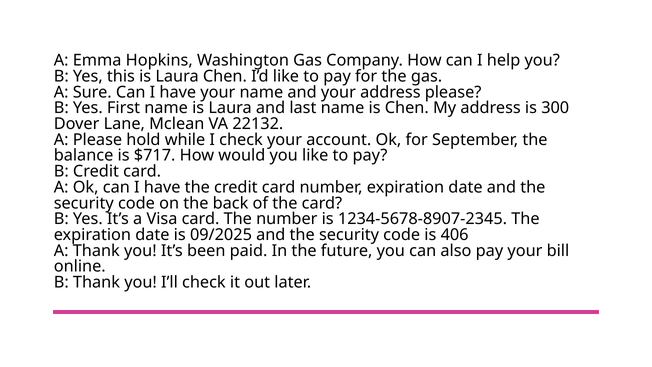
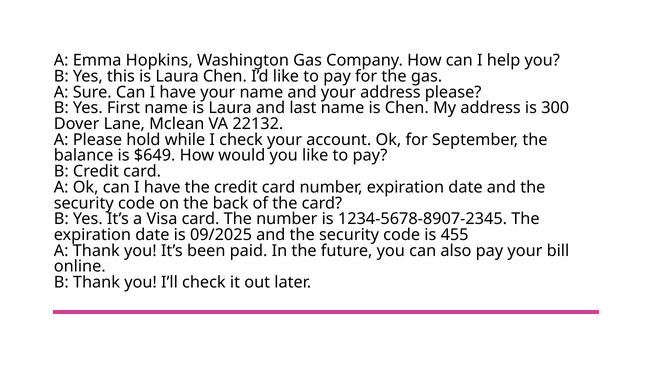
$717: $717 -> $649 (155, 155)
406: 406 -> 455 (455, 235)
